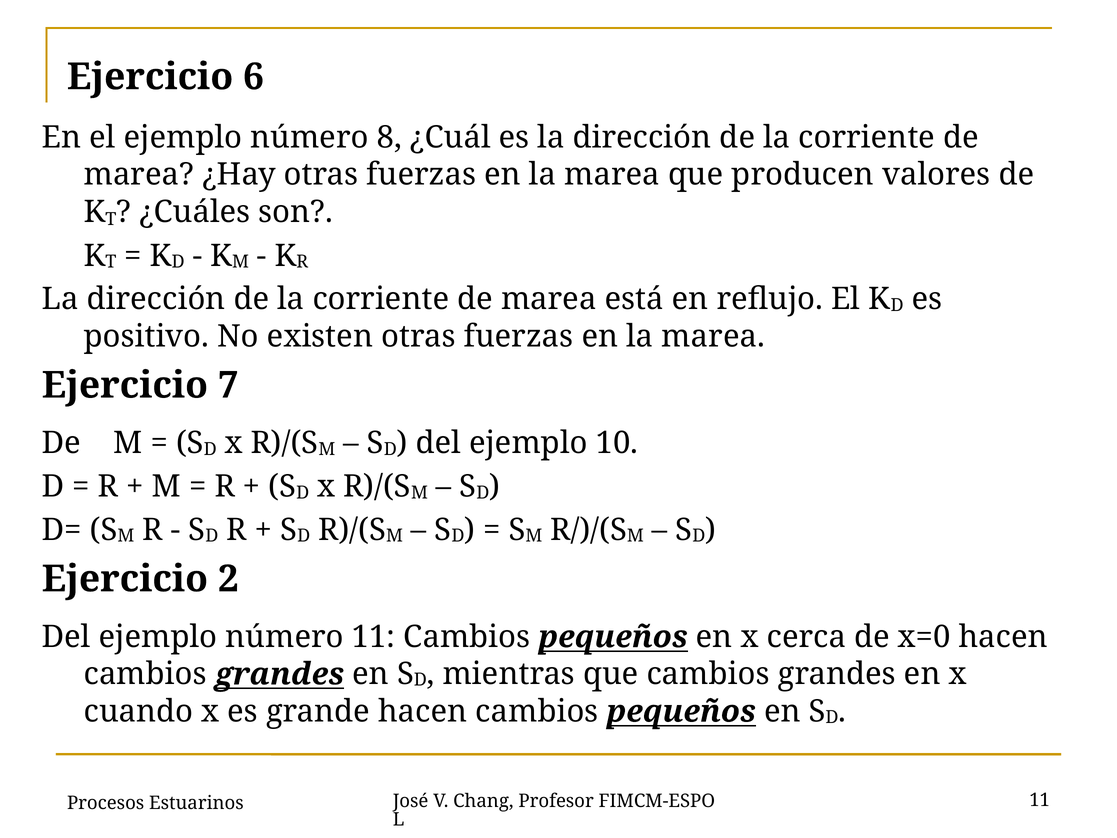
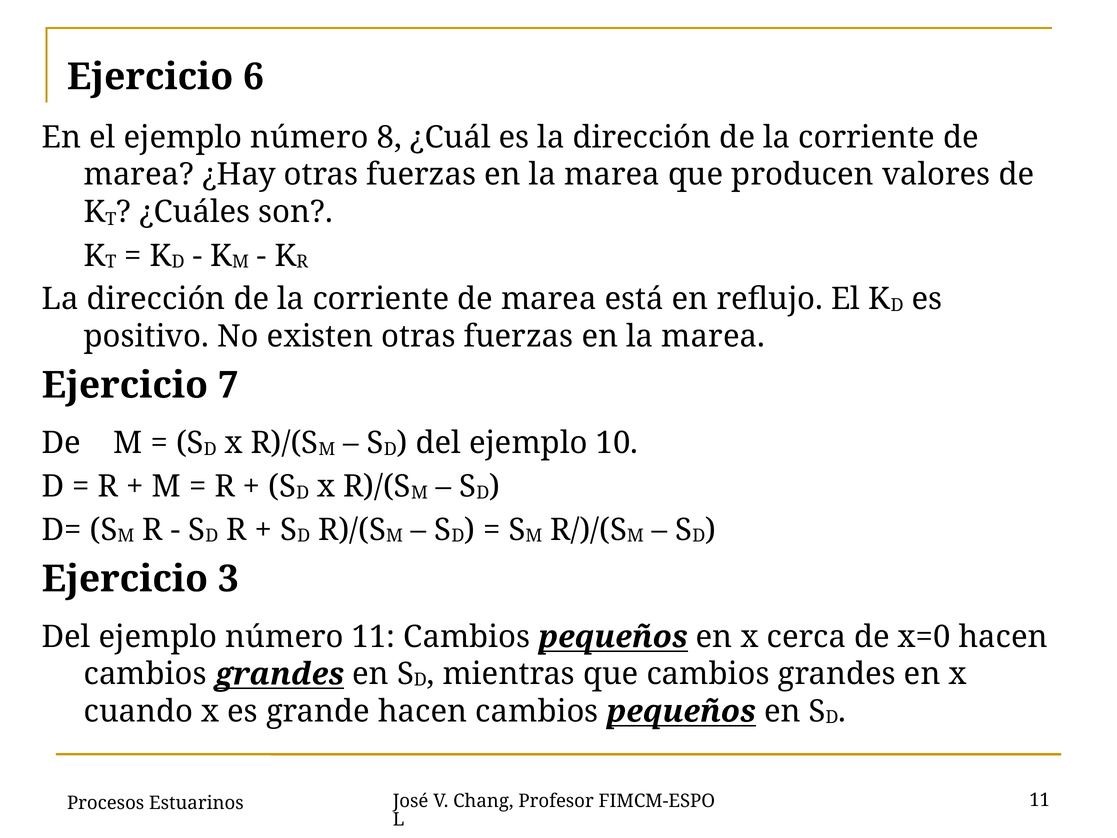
2: 2 -> 3 (228, 579)
